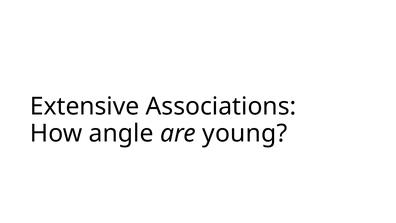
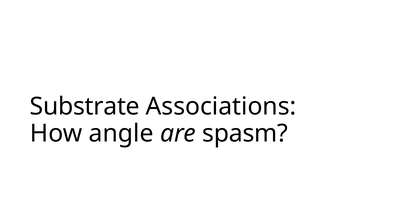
Extensive: Extensive -> Substrate (85, 106)
young: young -> spasm (245, 133)
